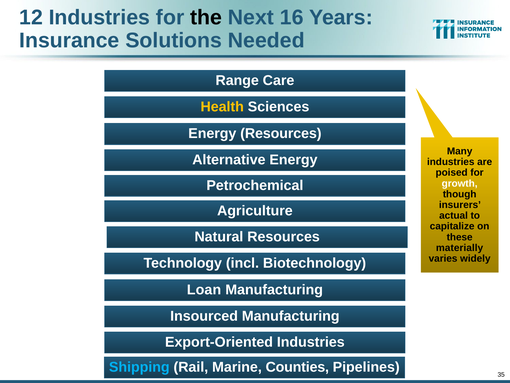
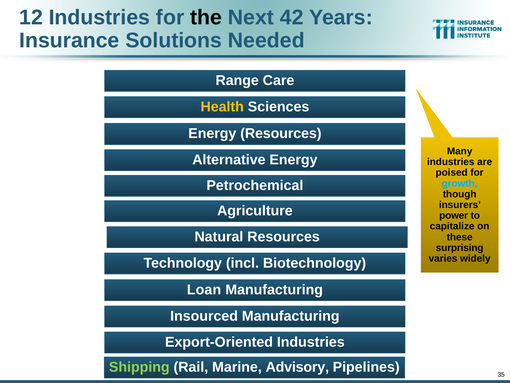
16: 16 -> 42 (292, 17)
growth colour: white -> light blue (460, 183)
actual: actual -> power (454, 215)
materially: materially -> surprising (460, 248)
Shipping colour: light blue -> light green (139, 367)
Counties: Counties -> Advisory (297, 367)
